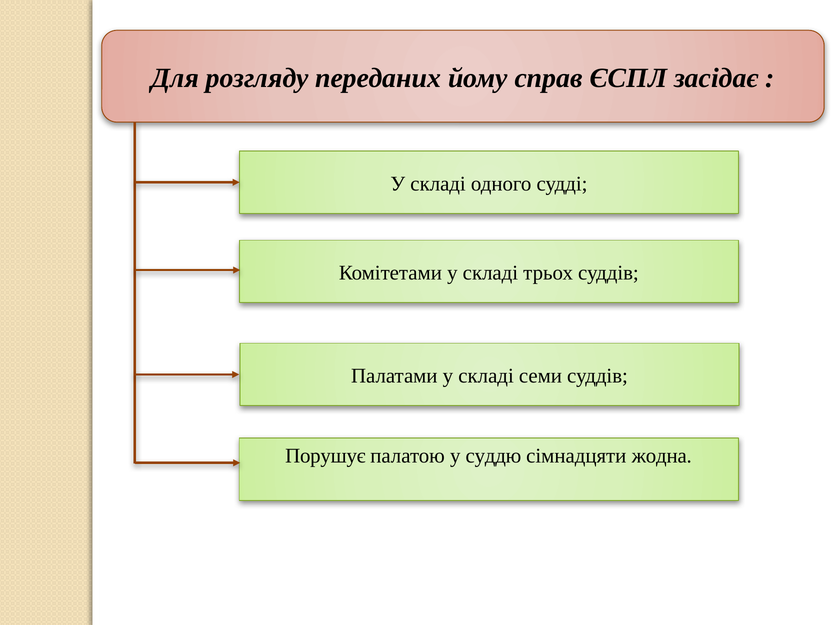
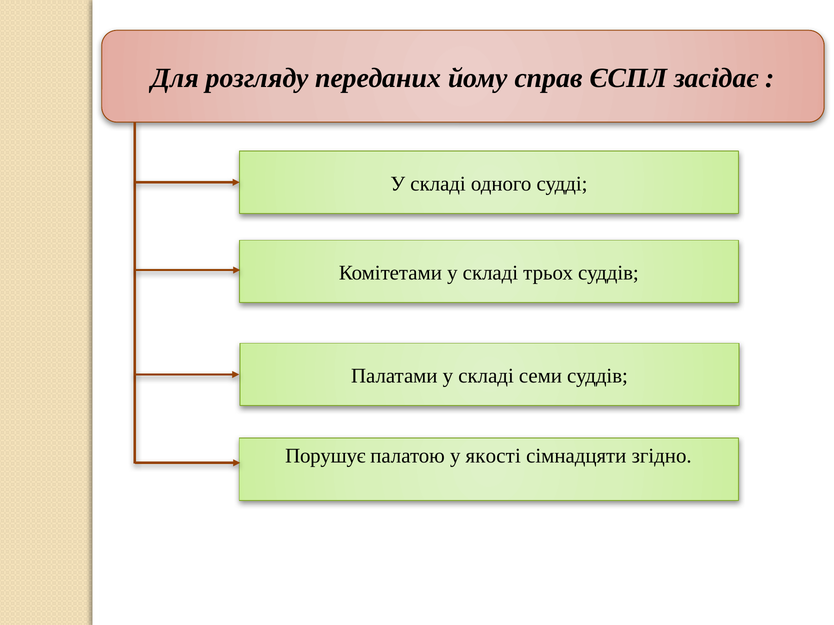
суддю: суддю -> якості (493, 456)
жодна: жодна -> згідно (662, 456)
